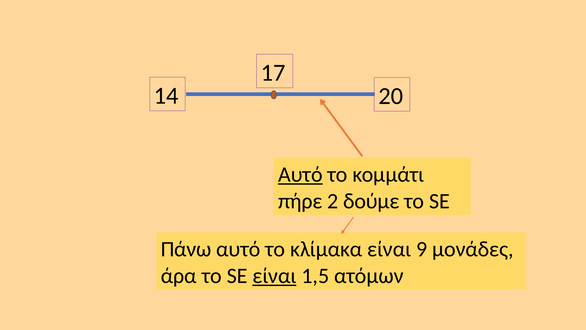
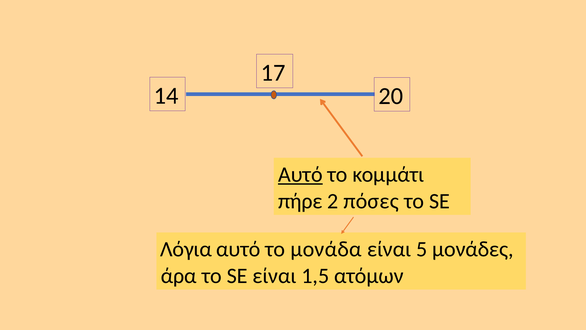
δούμε: δούμε -> πόσες (371, 201)
Πάνω: Πάνω -> Λόγια (186, 249)
κλίμακα: κλίμακα -> μονάδα (326, 249)
9: 9 -> 5 (422, 249)
είναι underline: present -> none (274, 275)
